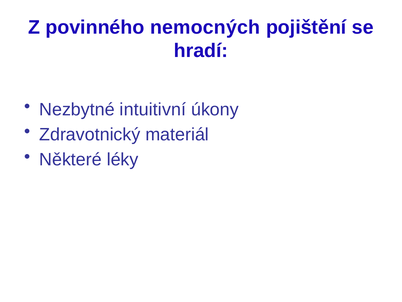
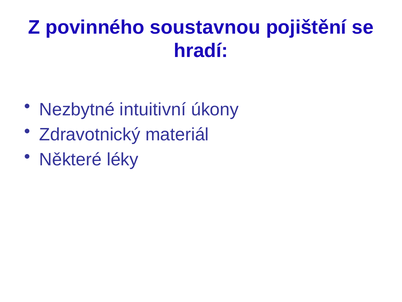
nemocných: nemocných -> soustavnou (205, 27)
